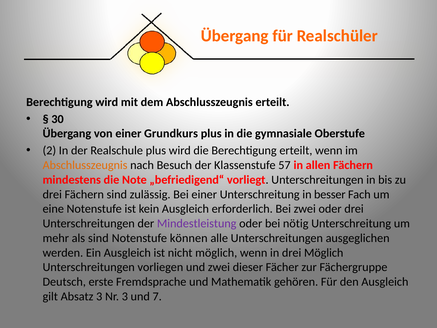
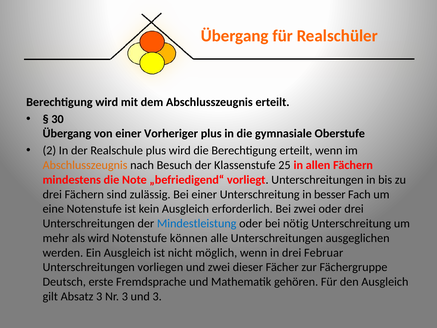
Grundkurs: Grundkurs -> Vorheriger (171, 134)
57: 57 -> 25 (284, 165)
Mindestleistung colour: purple -> blue (197, 223)
als sind: sind -> wird (99, 238)
drei Möglich: Möglich -> Februar (324, 253)
und 7: 7 -> 3 (157, 296)
